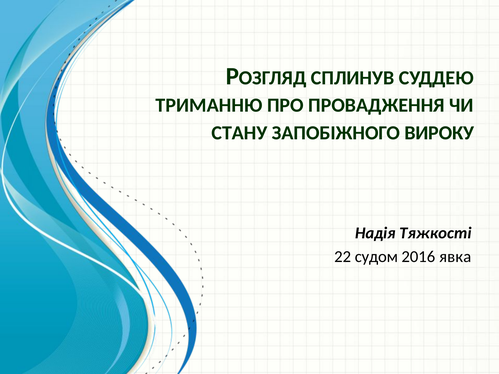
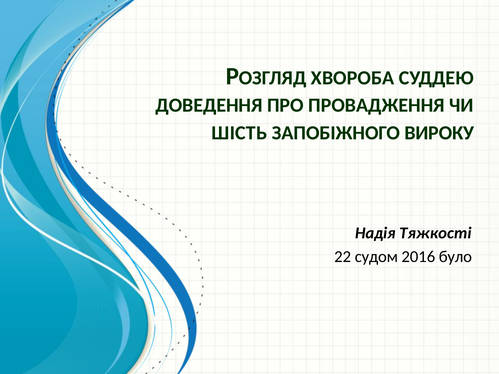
СПЛИНУВ: СПЛИНУВ -> ХВОРОБА (353, 78)
ТРИМАННЮ: ТРИМАННЮ -> ДОВЕДЕННЯ (209, 105)
СТАНУ: СТАНУ -> ШІСТЬ (239, 133)
явка: явка -> було (455, 257)
